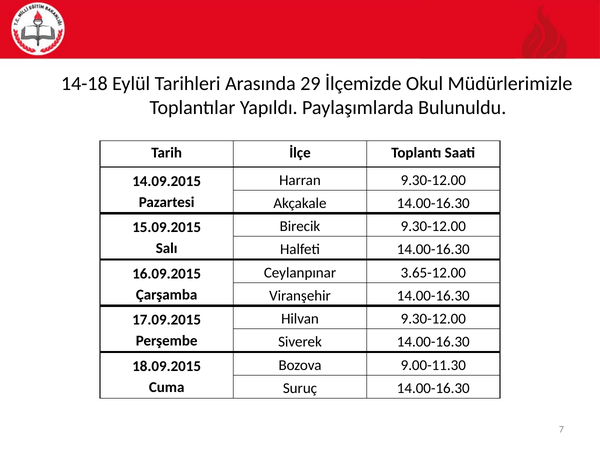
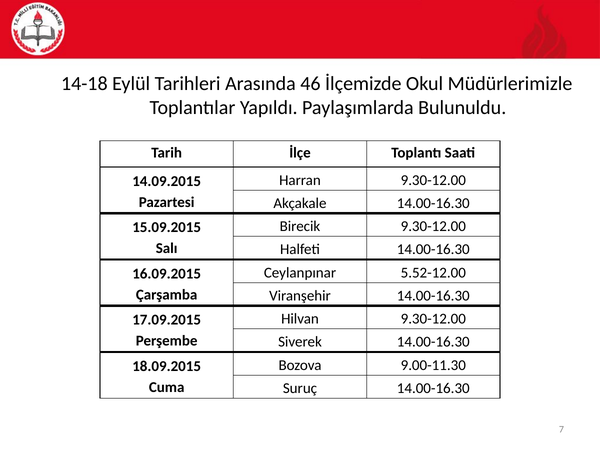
29: 29 -> 46 (310, 84)
3.65-12.00: 3.65-12.00 -> 5.52-12.00 (433, 273)
